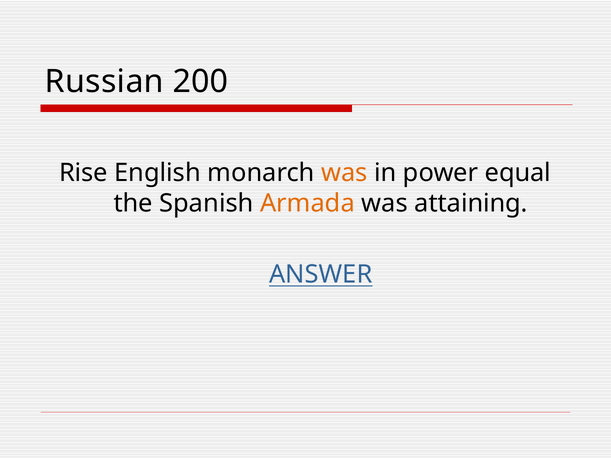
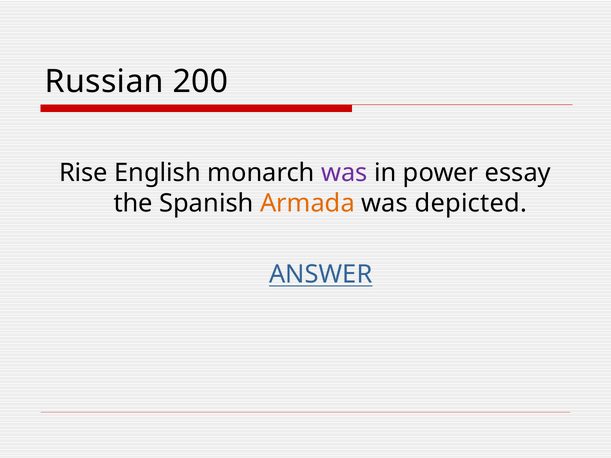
was colour: orange -> purple (344, 173)
equal: equal -> essay (518, 173)
attaining: attaining -> depicted (471, 203)
